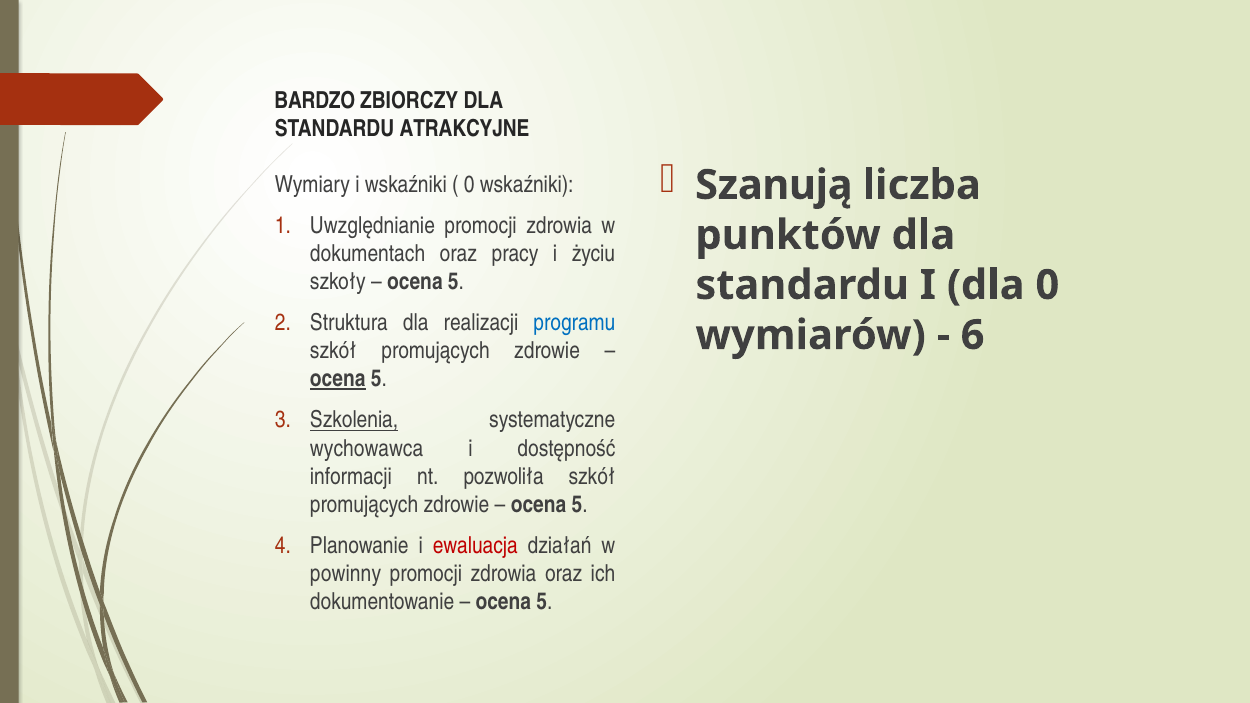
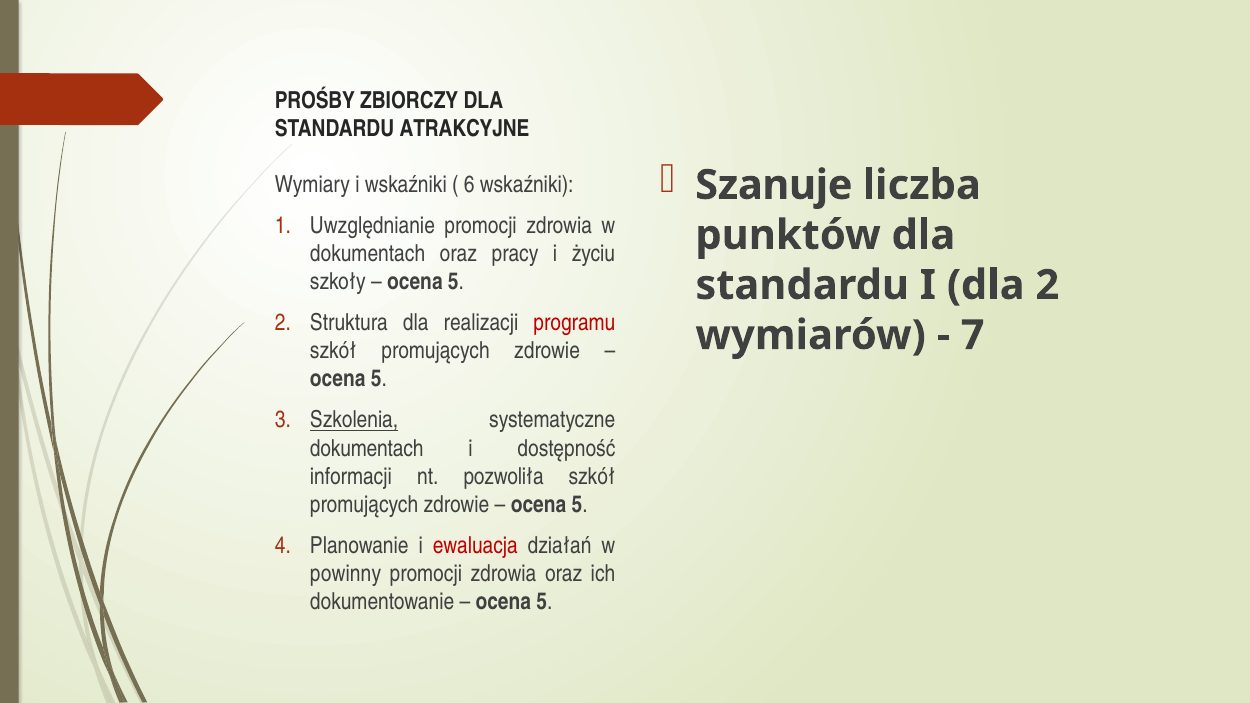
BARDZO: BARDZO -> PROŚBY (315, 101)
Szanują: Szanują -> Szanuje (774, 185)
0: 0 -> 6 (469, 184)
dla 0: 0 -> 2 (1047, 285)
programu colour: blue -> red (574, 323)
6: 6 -> 7 (973, 335)
ocena underline: present -> none (338, 379)
wychowawca: wychowawca -> dokumentach (367, 448)
